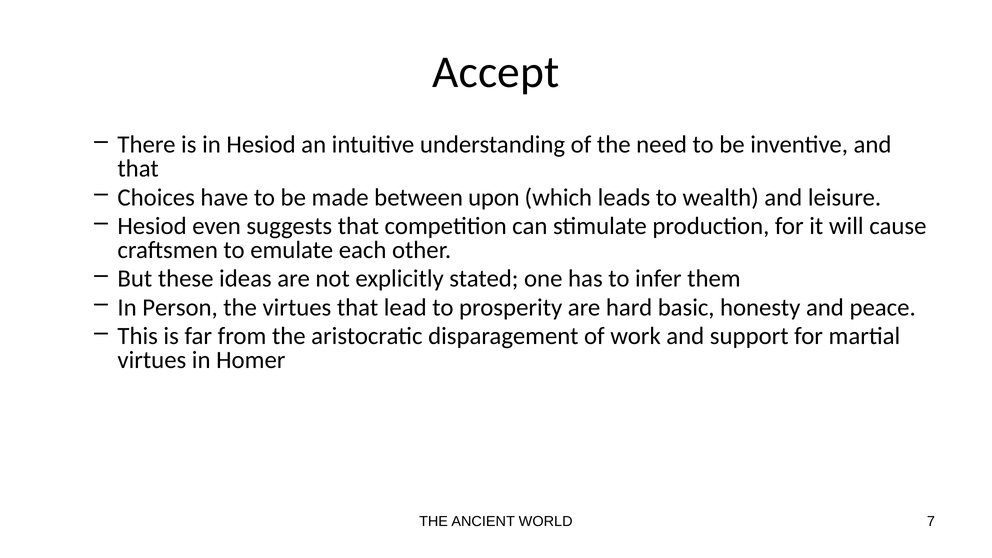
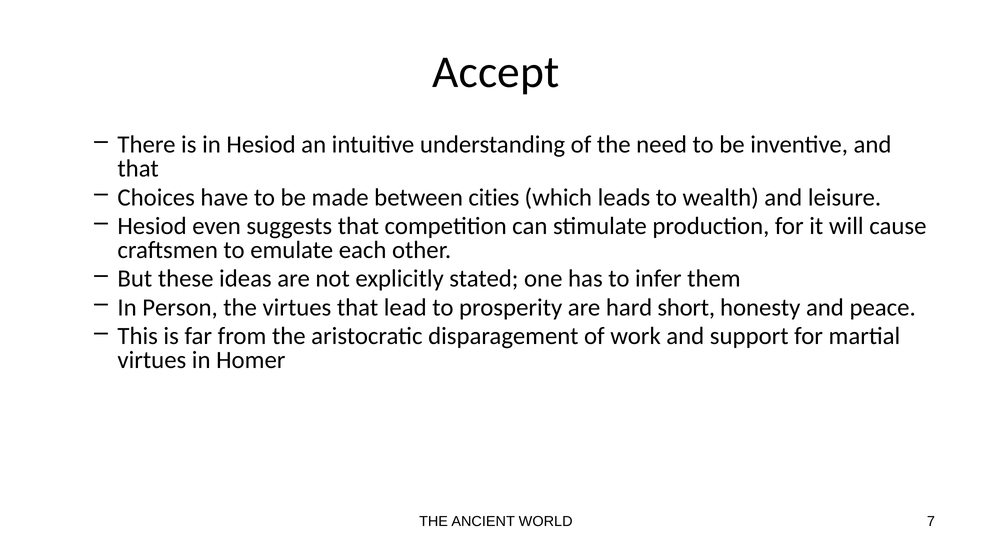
upon: upon -> cities (494, 197)
basic: basic -> short (686, 307)
